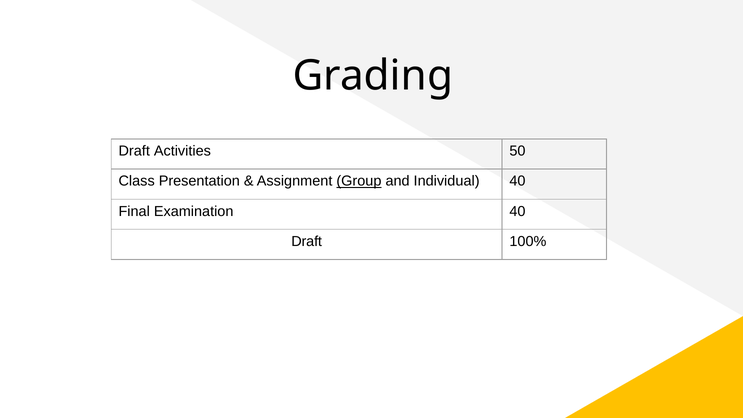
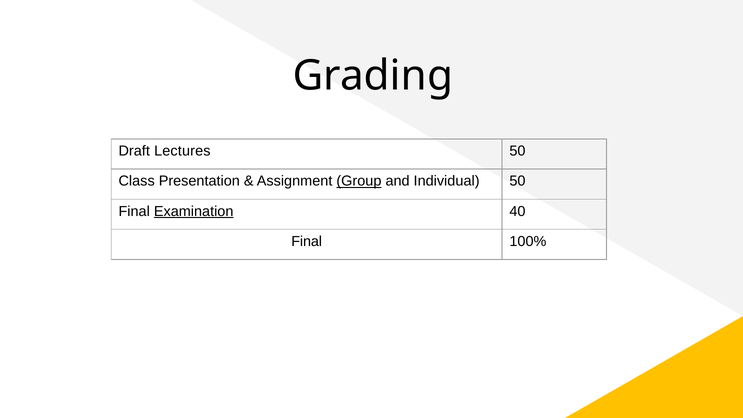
Activities: Activities -> Lectures (182, 151)
Individual 40: 40 -> 50 (517, 181)
Examination underline: none -> present (194, 211)
Draft: Draft -> Final (307, 241)
